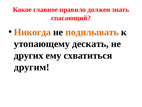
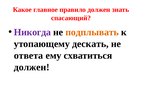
Никогда colour: orange -> purple (32, 32)
других: других -> ответа (28, 55)
другим: другим -> должен (32, 67)
